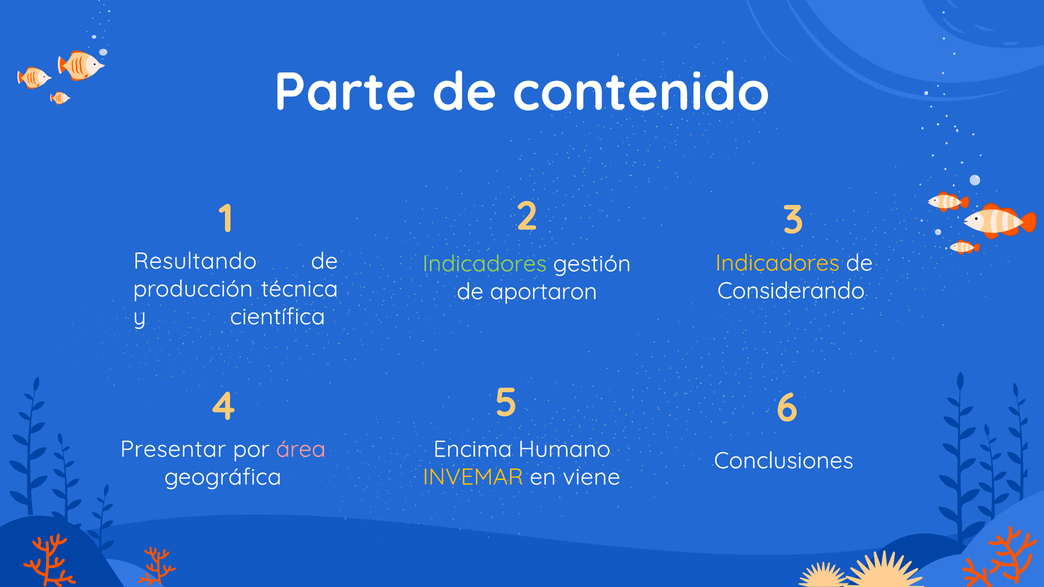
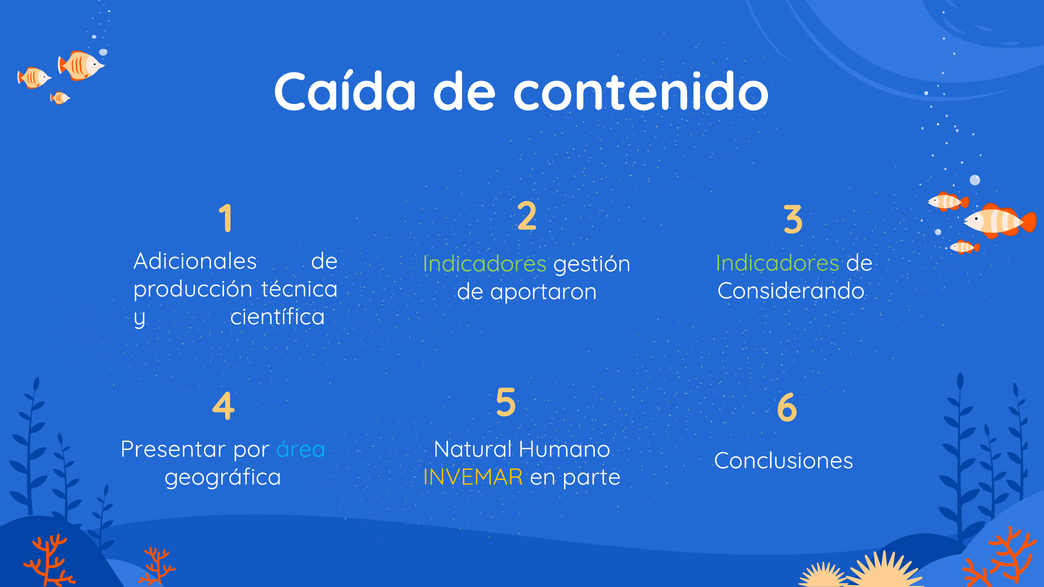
Parte: Parte -> Caída (345, 92)
Resultando: Resultando -> Adicionales (195, 261)
Indicadores colour: yellow -> light green (778, 263)
área colour: pink -> light blue (301, 449)
Encima: Encima -> Natural (473, 449)
viene: viene -> parte (592, 477)
